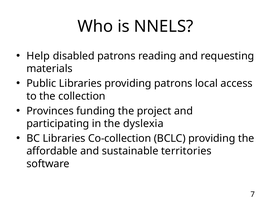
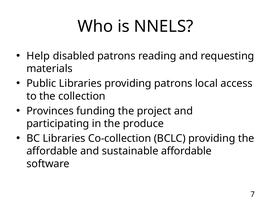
dyslexia: dyslexia -> produce (143, 123)
sustainable territories: territories -> affordable (186, 151)
